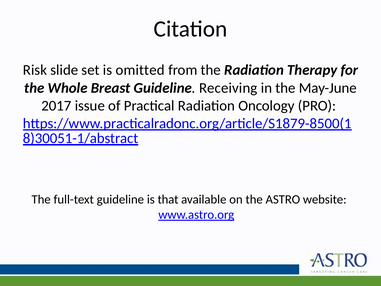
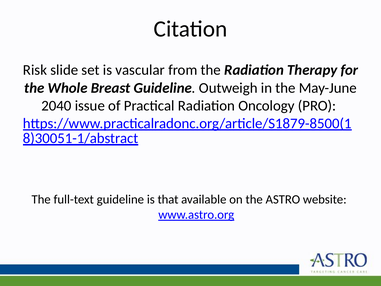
omitted: omitted -> vascular (140, 70)
Receiving: Receiving -> Outweigh (228, 88)
2017: 2017 -> 2040 (56, 106)
